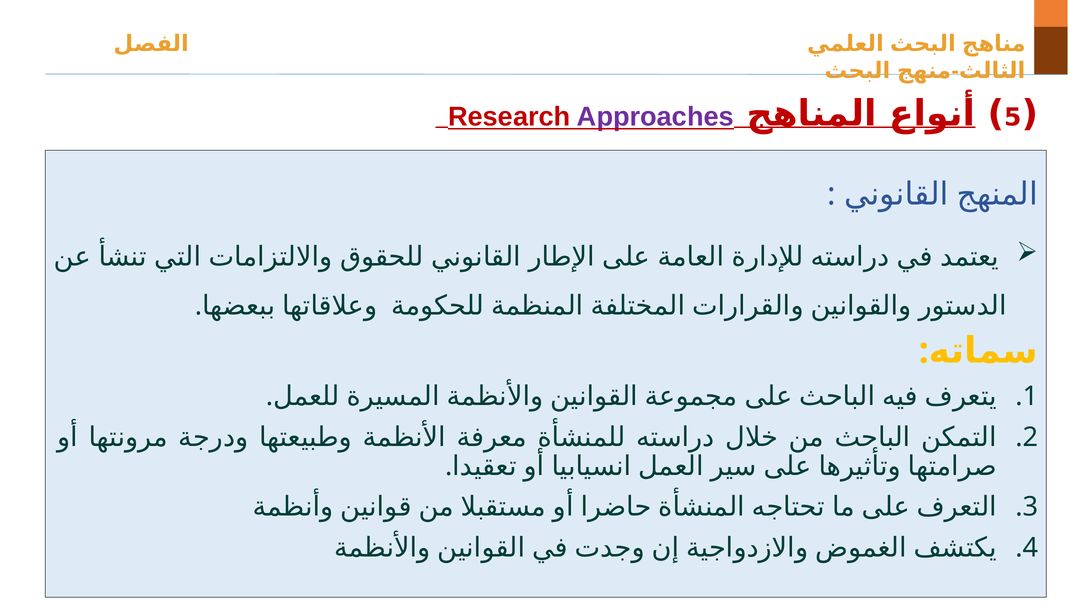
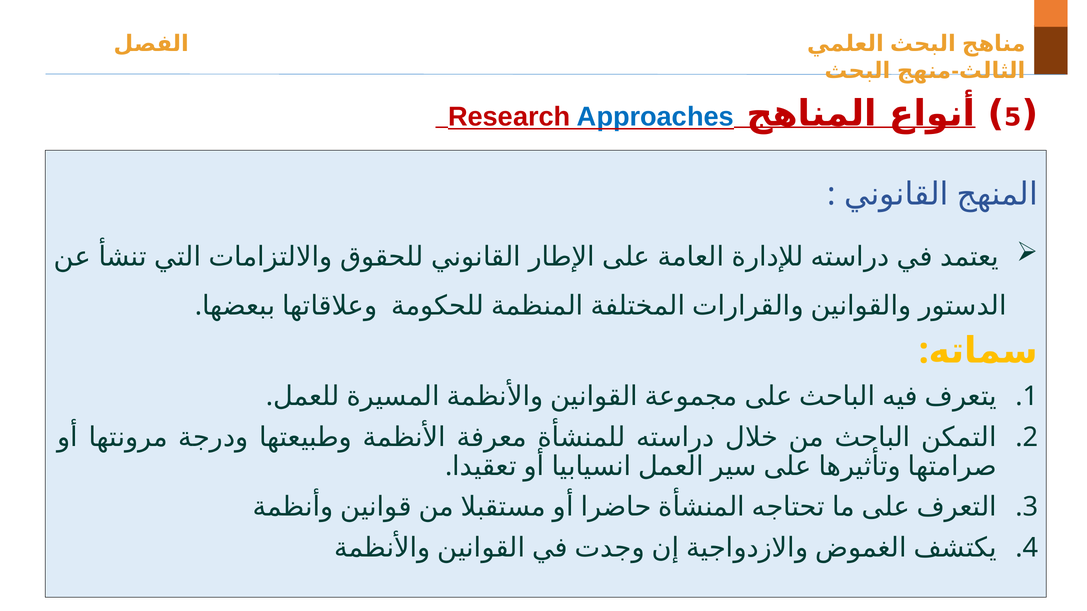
Approaches colour: purple -> blue (655, 117)
